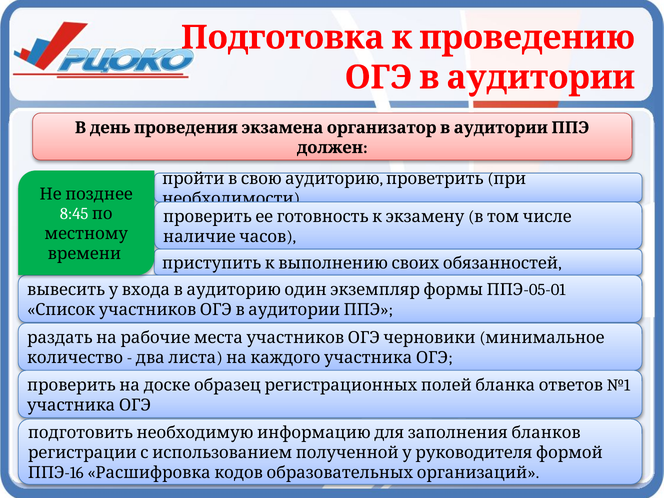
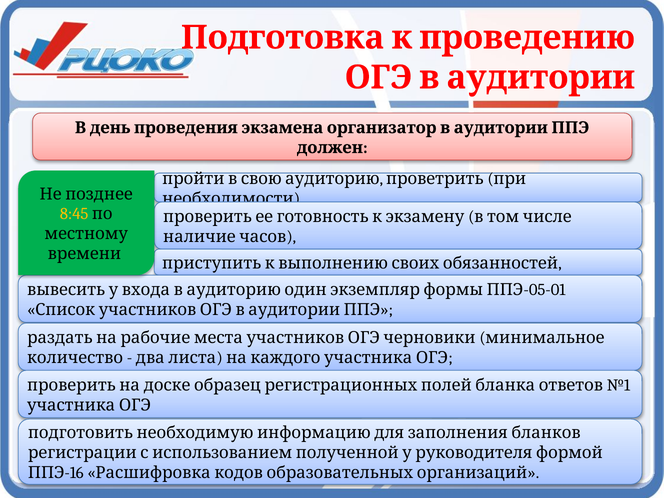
8:45 colour: white -> yellow (74, 214)
